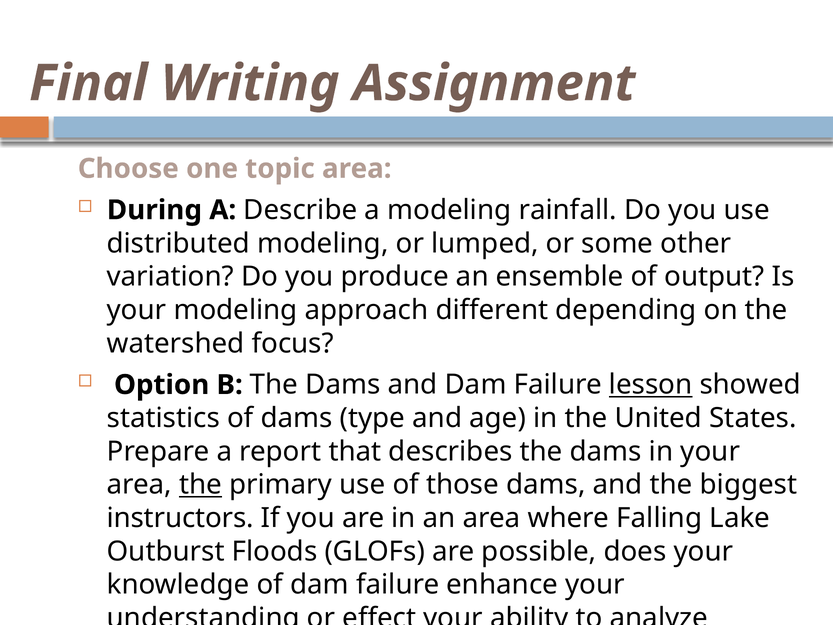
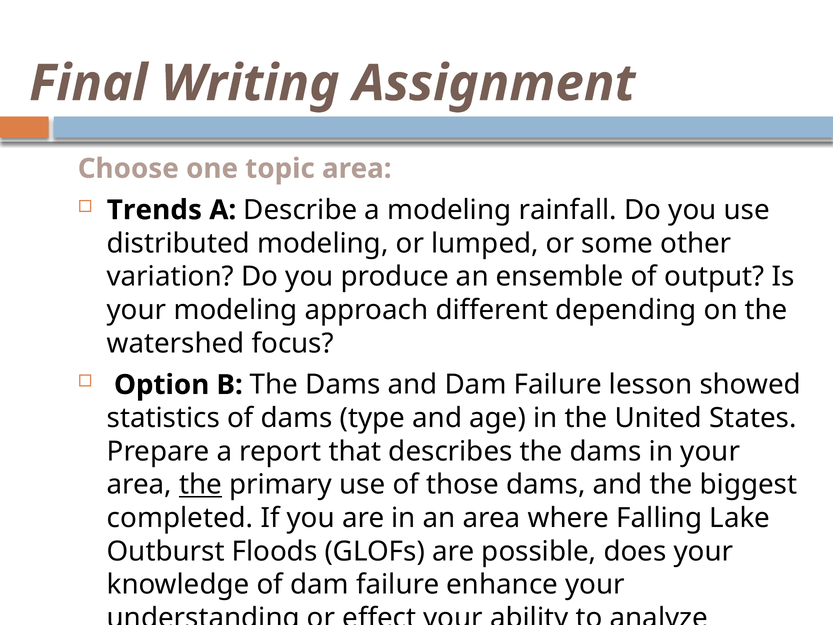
During: During -> Trends (154, 210)
lesson underline: present -> none (651, 385)
instructors: instructors -> completed (180, 518)
